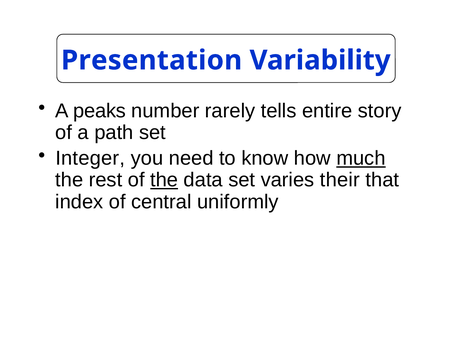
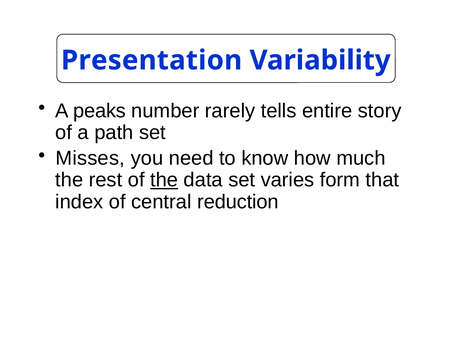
Integer: Integer -> Misses (90, 158)
much underline: present -> none (361, 158)
their: their -> form (340, 180)
uniformly: uniformly -> reduction (238, 202)
